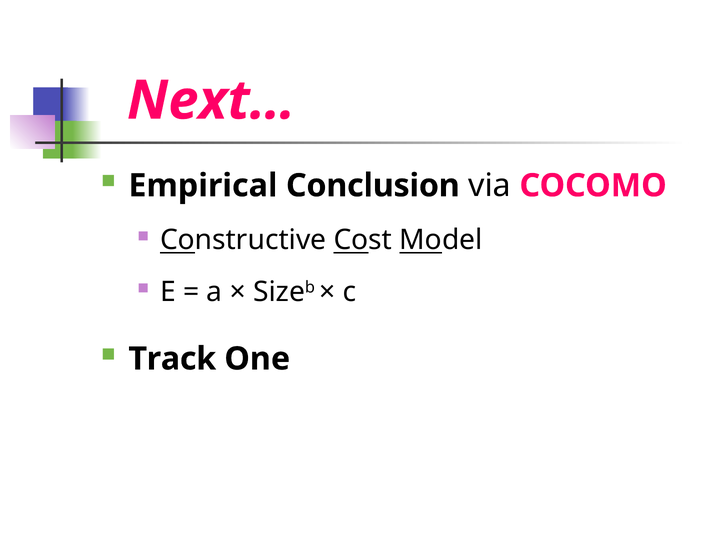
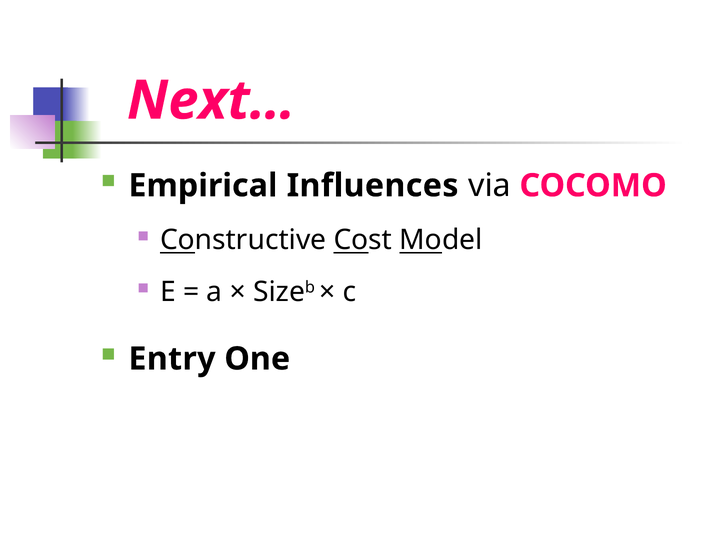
Conclusion: Conclusion -> Influences (373, 185)
Track: Track -> Entry (172, 359)
